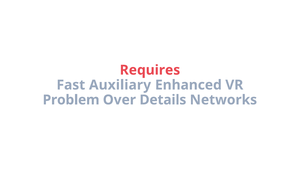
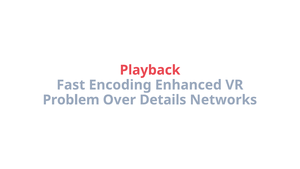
Requires: Requires -> Playback (150, 70)
Auxiliary: Auxiliary -> Encoding (120, 85)
